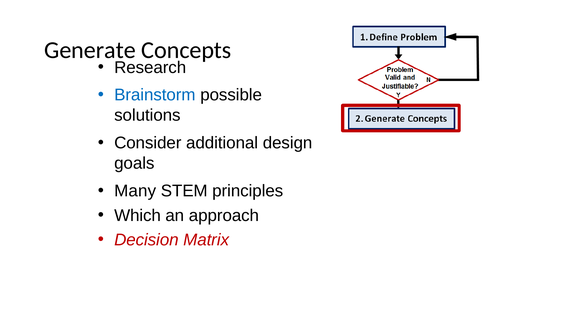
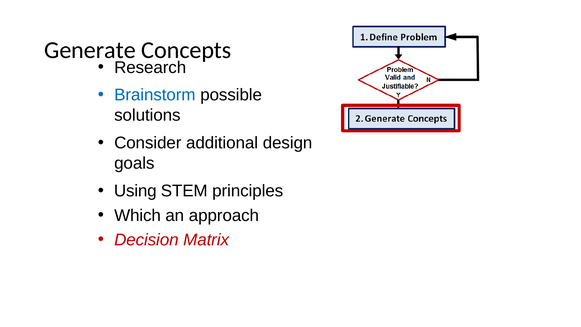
Many: Many -> Using (135, 191)
